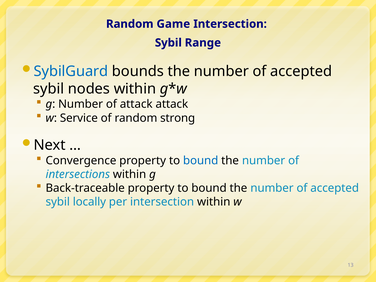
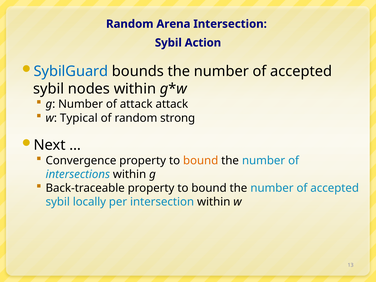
Game: Game -> Arena (173, 24)
Range: Range -> Action (203, 43)
Service: Service -> Typical (79, 118)
bound colour: blue -> orange (201, 161)
